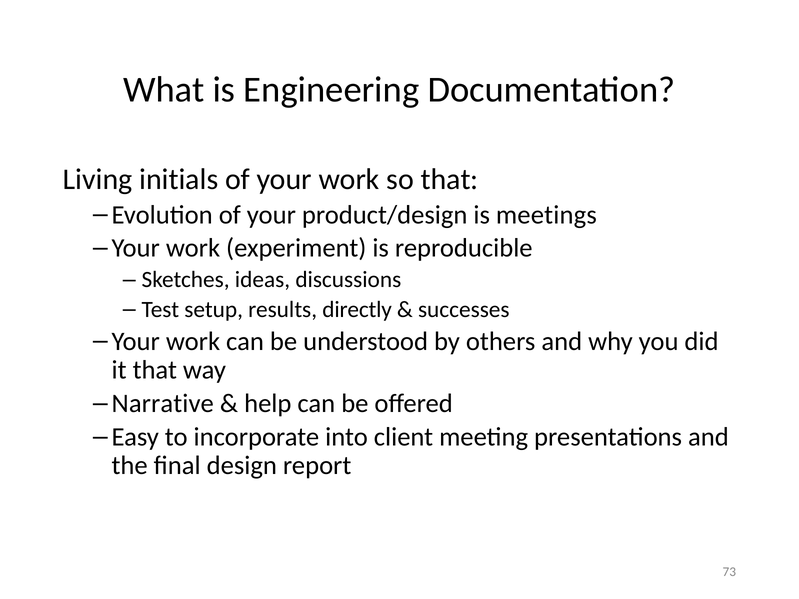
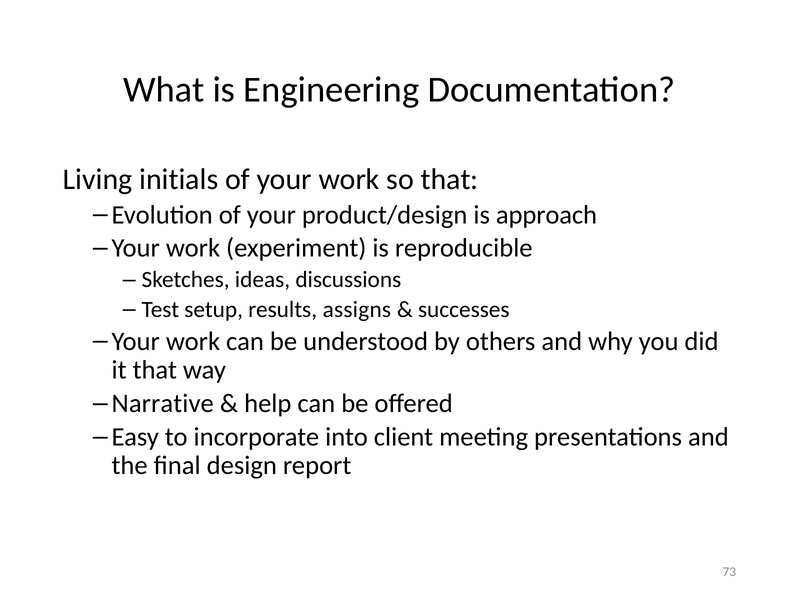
meetings: meetings -> approach (547, 215)
directly: directly -> assigns (357, 310)
